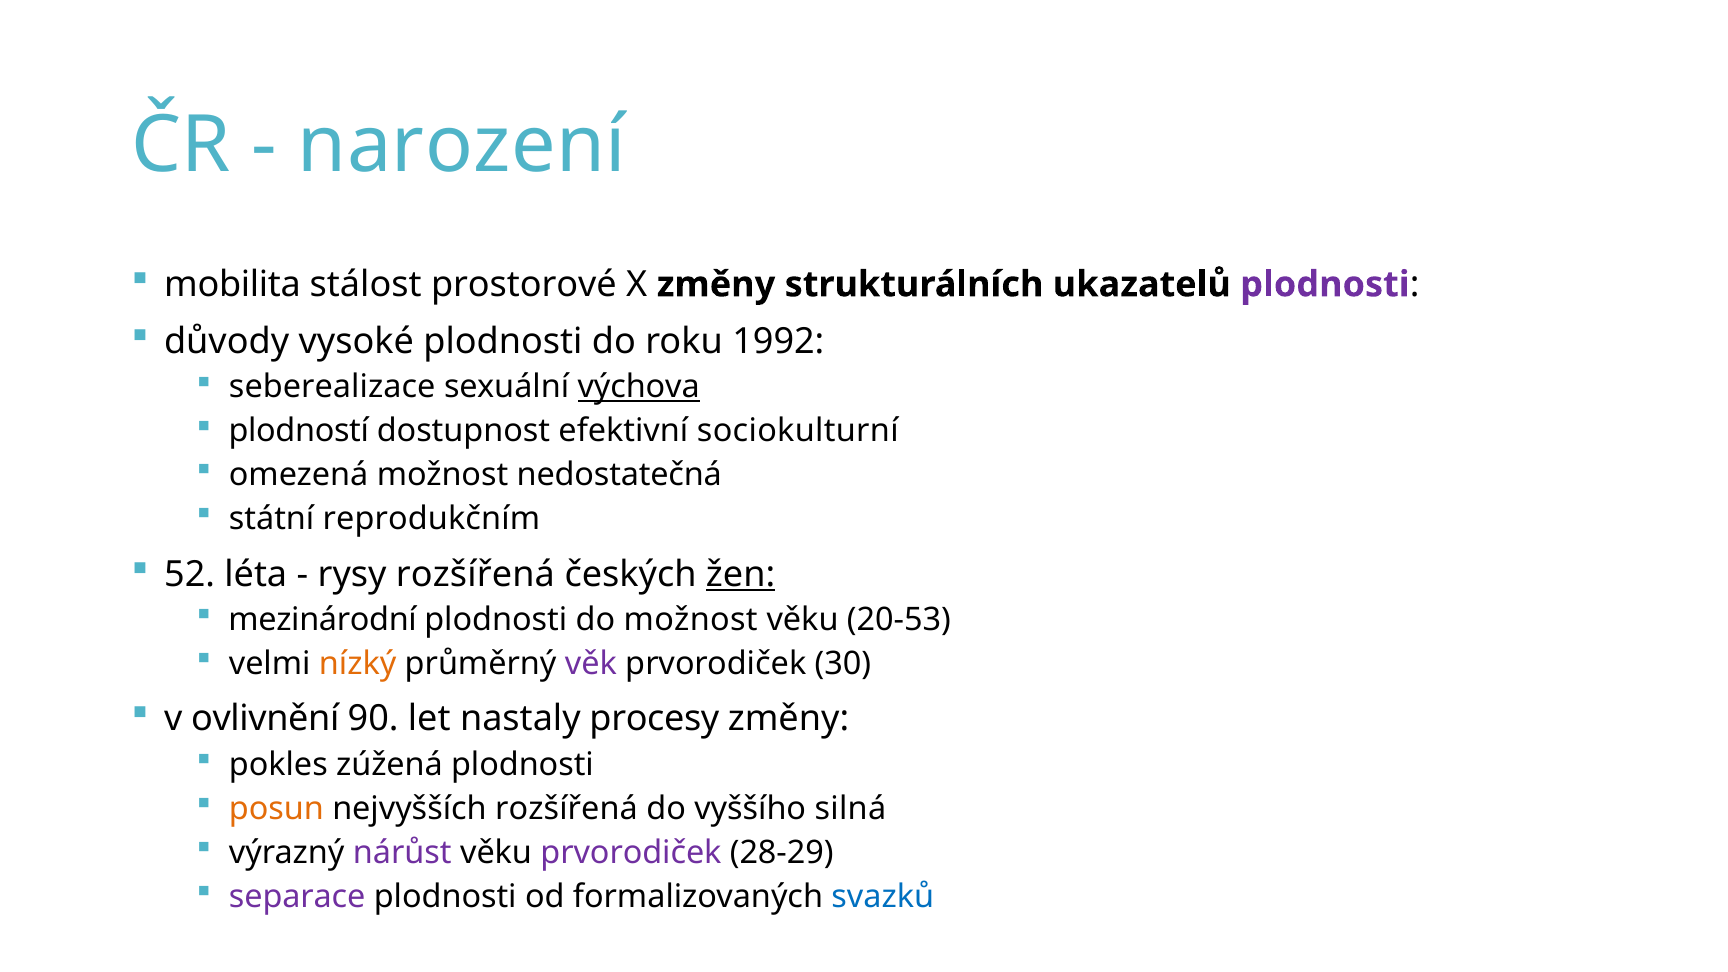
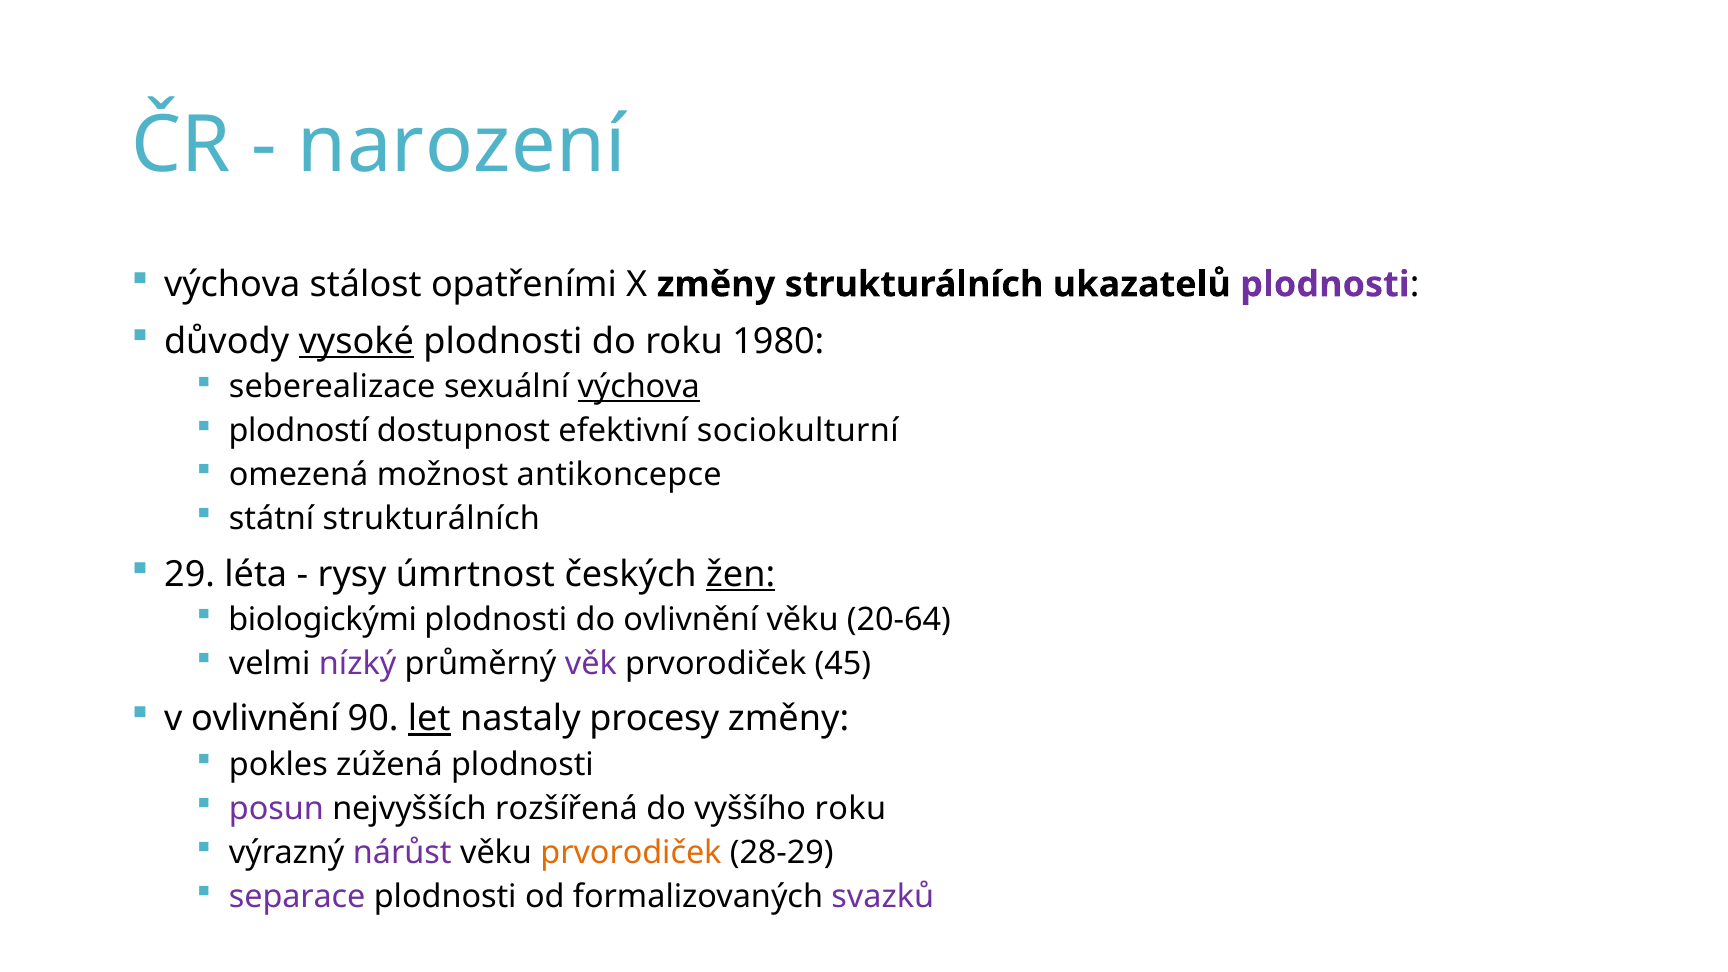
mobilita: mobilita -> výchova (232, 284)
prostorové: prostorové -> opatřeními (524, 284)
vysoké underline: none -> present (356, 341)
1992: 1992 -> 1980 (778, 341)
nedostatečná: nedostatečná -> antikoncepce (619, 475)
státní reprodukčním: reprodukčním -> strukturálních (431, 519)
52: 52 -> 29 (190, 574)
rysy rozšířená: rozšířená -> úmrtnost (475, 574)
mezinárodní: mezinárodní -> biologickými (323, 620)
do možnost: možnost -> ovlivnění (691, 620)
20-53: 20-53 -> 20-64 (899, 620)
nízký colour: orange -> purple (358, 664)
30: 30 -> 45 (843, 664)
let underline: none -> present (429, 719)
posun colour: orange -> purple (276, 809)
vyššího silná: silná -> roku (850, 809)
prvorodiček colour: purple -> orange (631, 853)
svazků colour: blue -> purple (883, 897)
